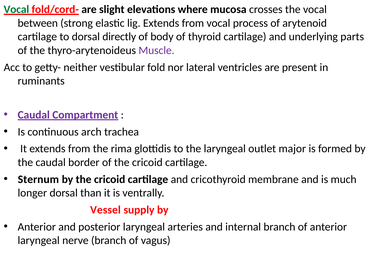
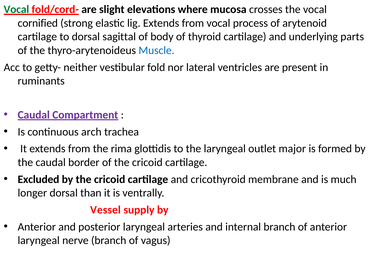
between: between -> cornified (38, 23)
directly: directly -> sagittal (119, 37)
Muscle colour: purple -> blue (156, 50)
Sternum: Sternum -> Excluded (38, 179)
